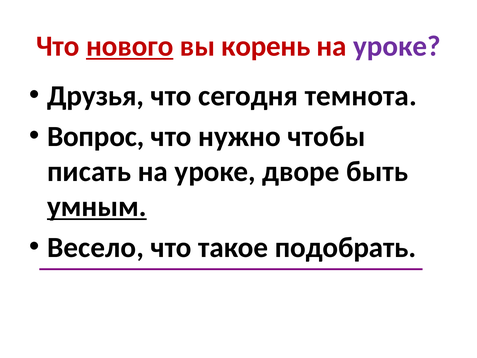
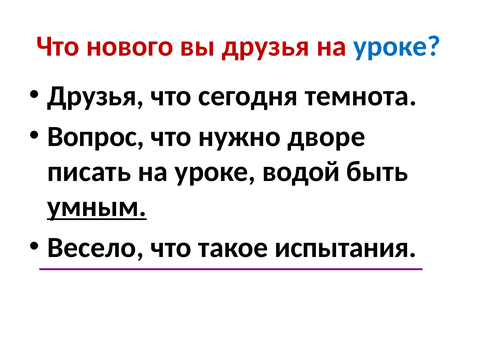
нового underline: present -> none (130, 46)
вы корень: корень -> друзья (266, 46)
уроке colour: purple -> blue (397, 46)
чтобы: чтобы -> дворе (326, 137)
дворе: дворе -> водой (301, 172)
подобрать: подобрать -> испытания (346, 247)
